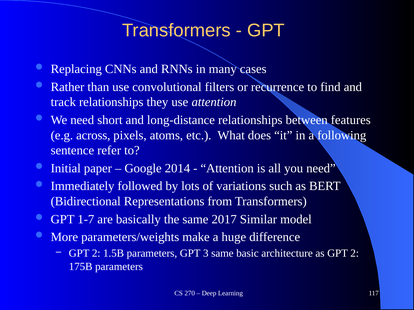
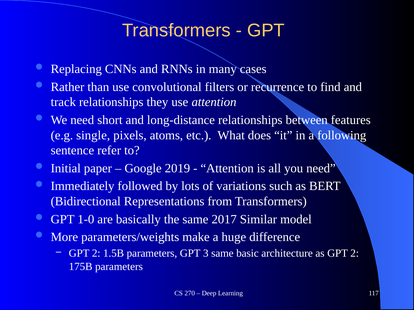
across: across -> single (93, 135)
2014: 2014 -> 2019 (177, 168)
1-7: 1-7 -> 1-0 (86, 220)
